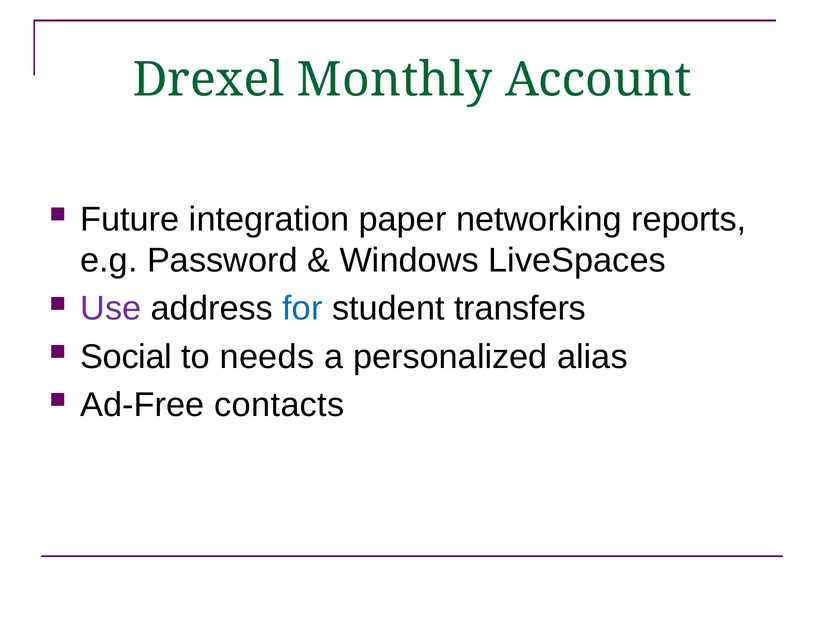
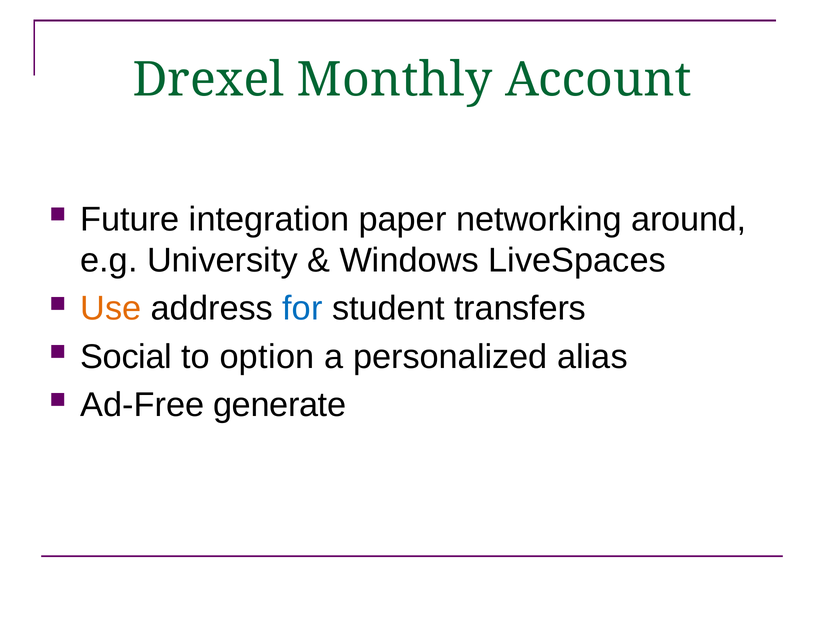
reports: reports -> around (689, 219)
Password: Password -> University (222, 261)
Use colour: purple -> orange (111, 309)
needs: needs -> option (267, 357)
contacts: contacts -> generate (280, 405)
